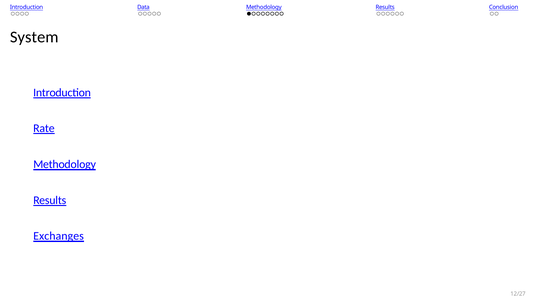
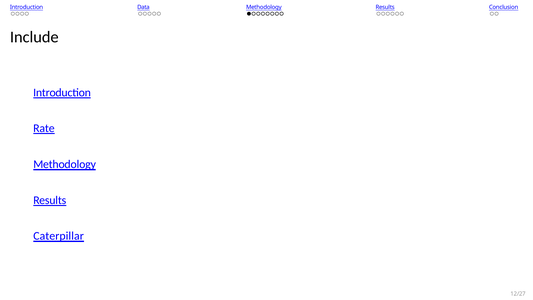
System: System -> Include (34, 37)
Exchanges: Exchanges -> Caterpillar (59, 236)
